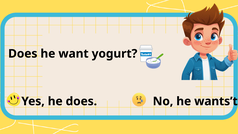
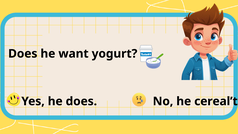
wants’t: wants’t -> cereal’t (216, 101)
